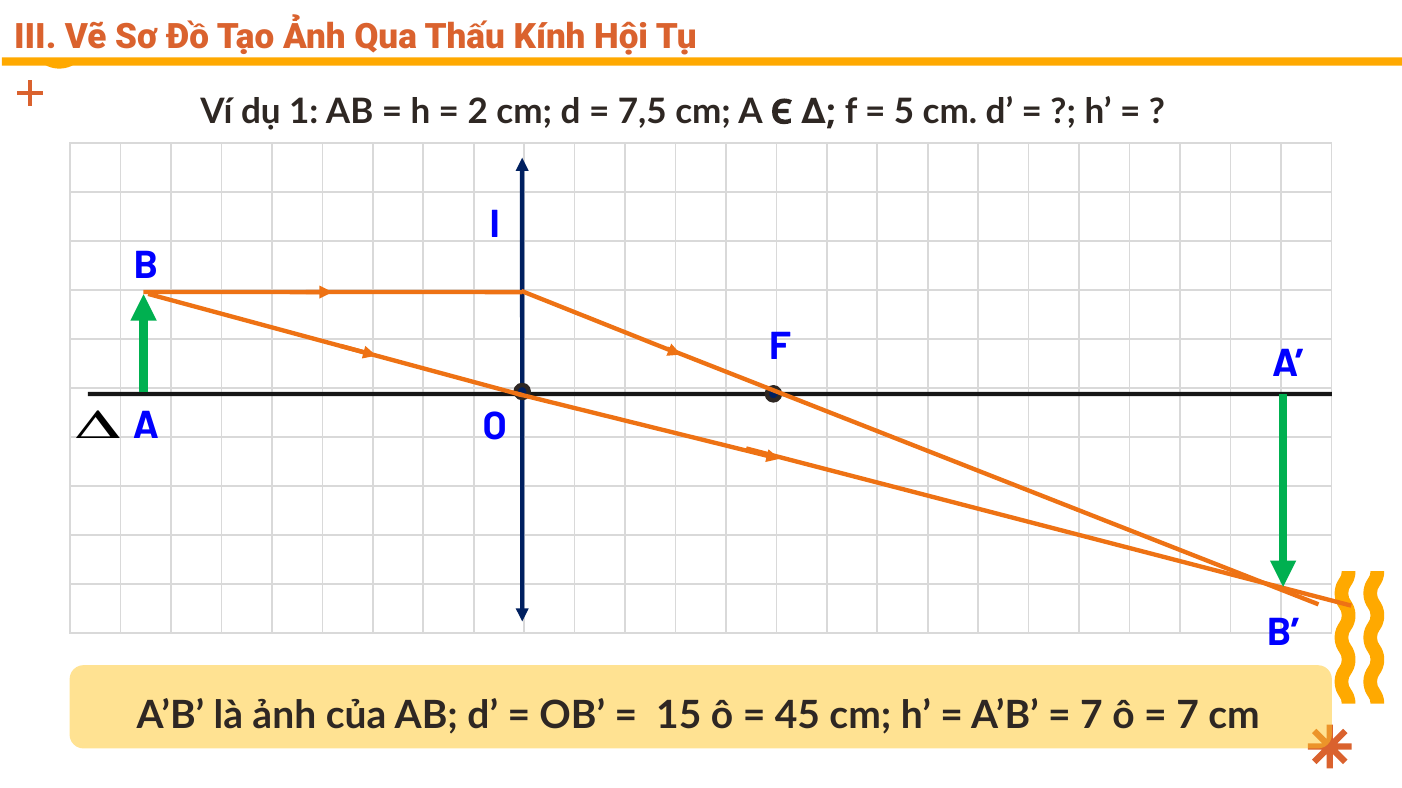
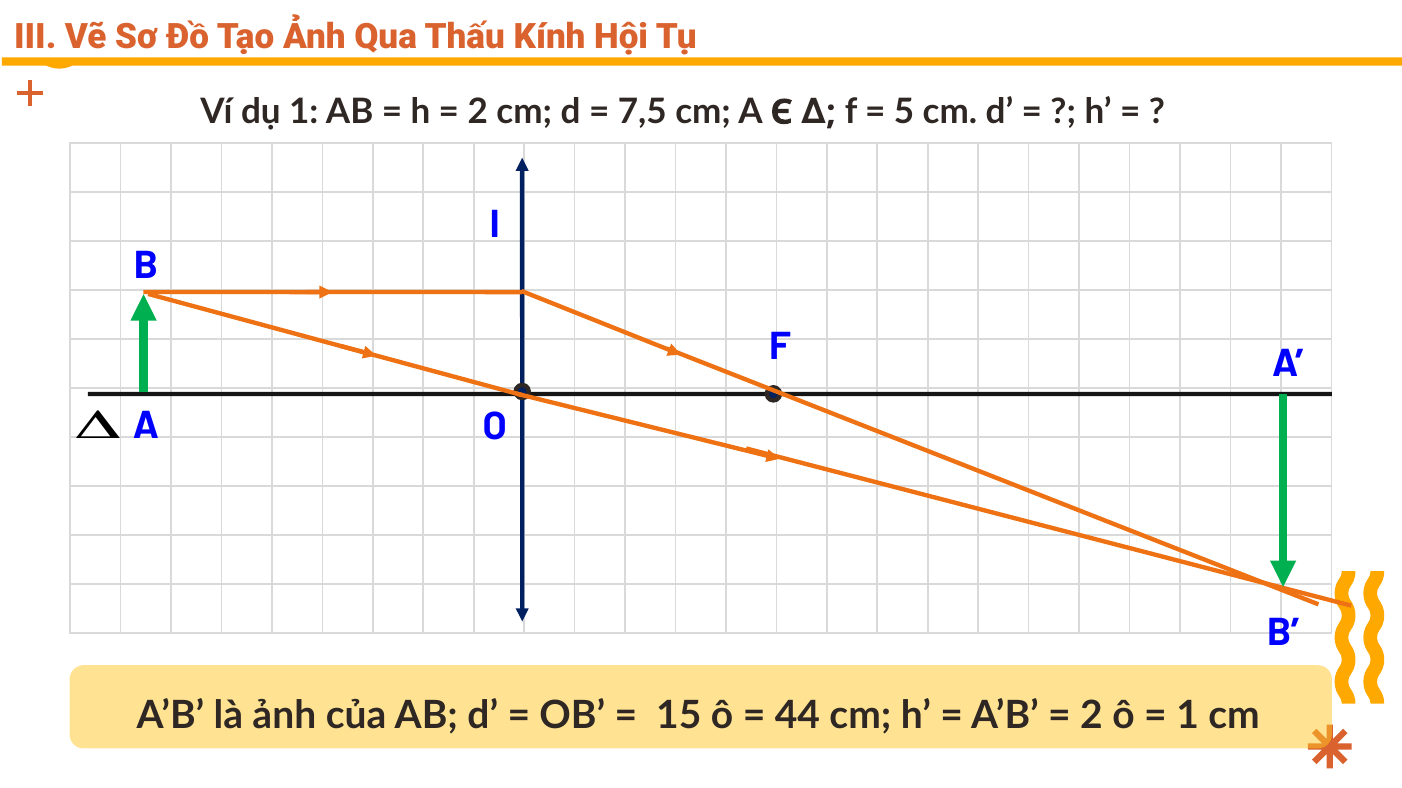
45: 45 -> 44 (797, 717)
7: 7 -> 2 (1092, 717)
7: 7 -> 1 (1188, 717)
